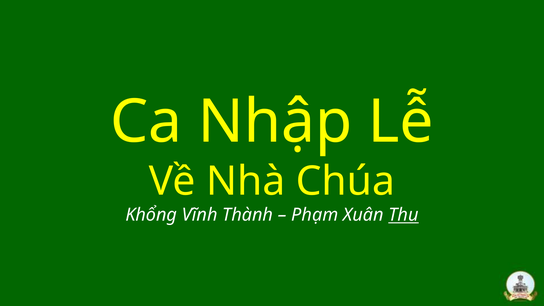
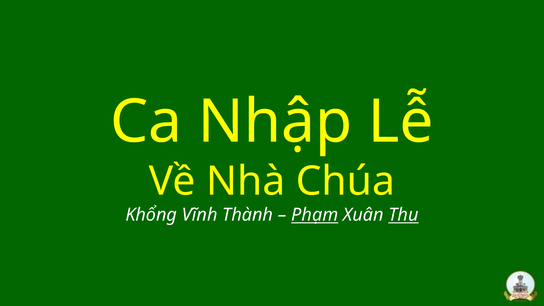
Phạm underline: none -> present (315, 215)
